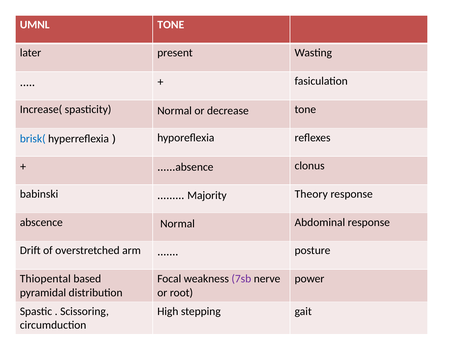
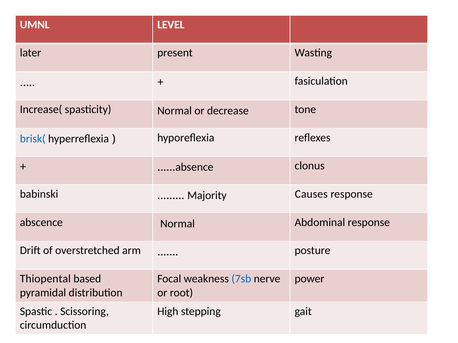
UMNL TONE: TONE -> LEVEL (171, 25)
Theory: Theory -> Causes (311, 194)
7sb colour: purple -> blue (241, 279)
